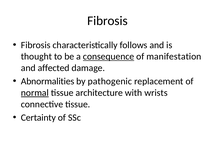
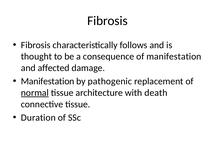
consequence underline: present -> none (109, 57)
Abnormalities: Abnormalities -> Manifestation (48, 81)
wrists: wrists -> death (156, 93)
Certainty: Certainty -> Duration (38, 118)
